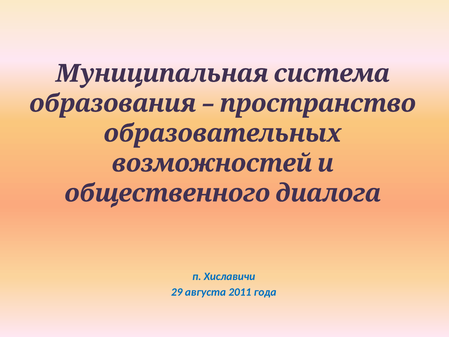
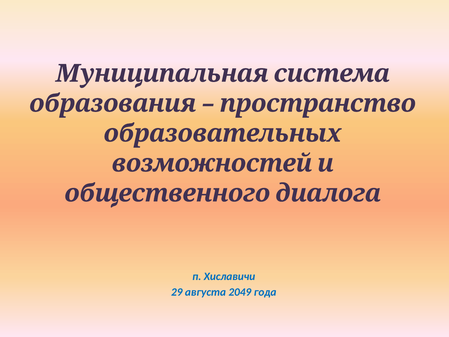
2011: 2011 -> 2049 (240, 292)
